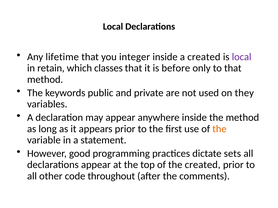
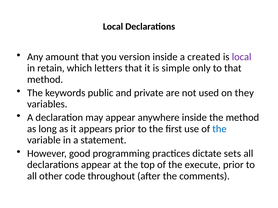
lifetime: lifetime -> amount (62, 57)
integer: integer -> version (135, 57)
classes: classes -> letters (108, 68)
before: before -> simple (176, 68)
the colour: orange -> blue (219, 129)
the created: created -> execute (203, 165)
